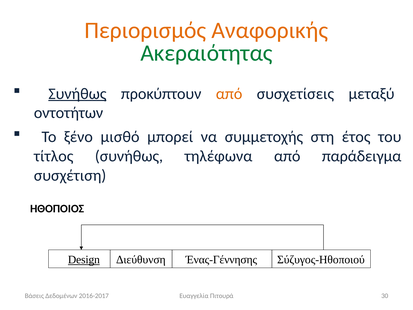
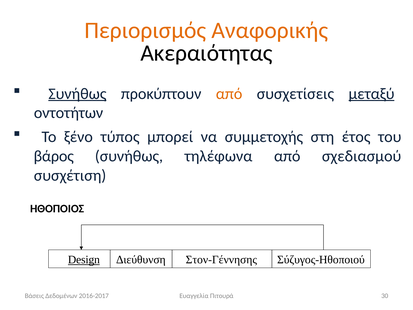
Ακεραιότητας colour: green -> black (206, 53)
μεταξύ underline: none -> present (372, 94)
μισθό: μισθό -> τύπος (120, 137)
τίτλος: τίτλος -> βάρος (54, 156)
παράδειγμα: παράδειγμα -> σχεδιασμού (362, 156)
Ένας-Γέννησης: Ένας-Γέννησης -> Στον-Γέννησης (221, 259)
